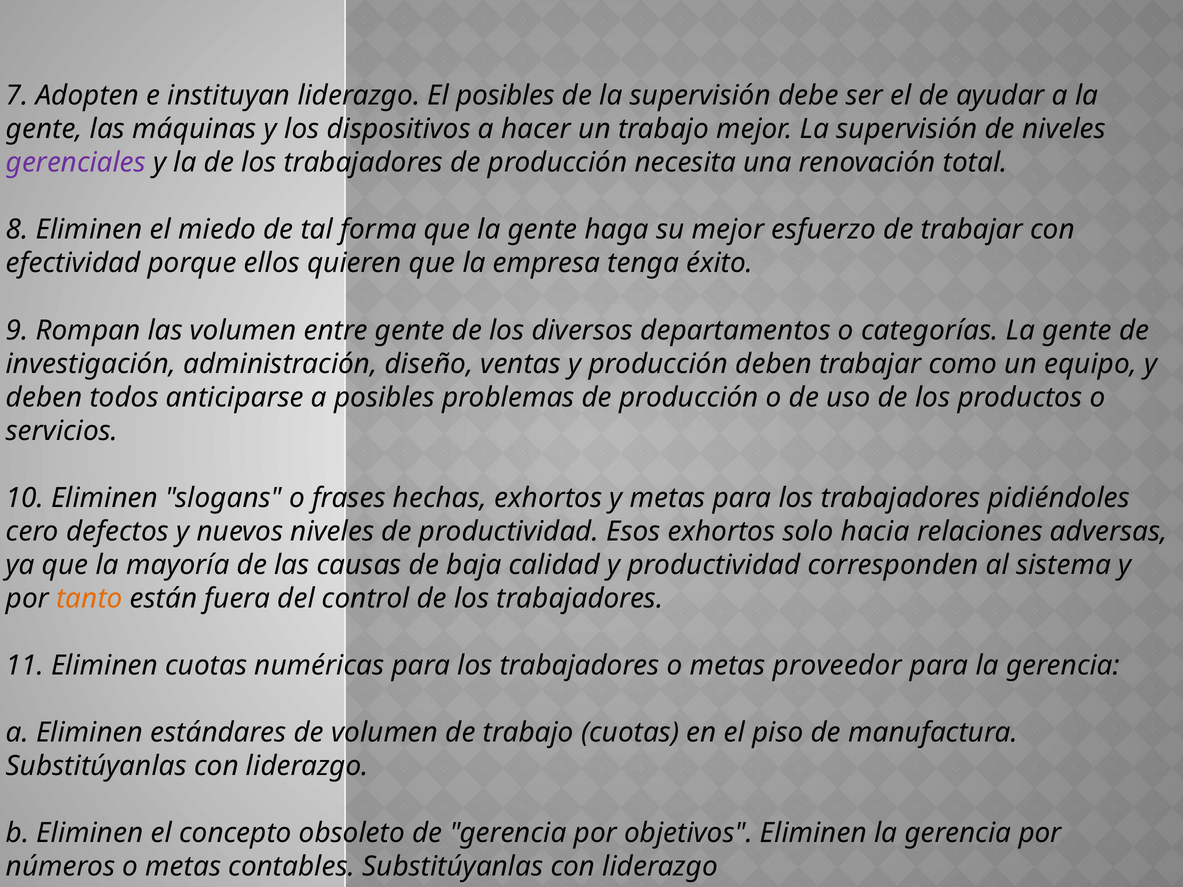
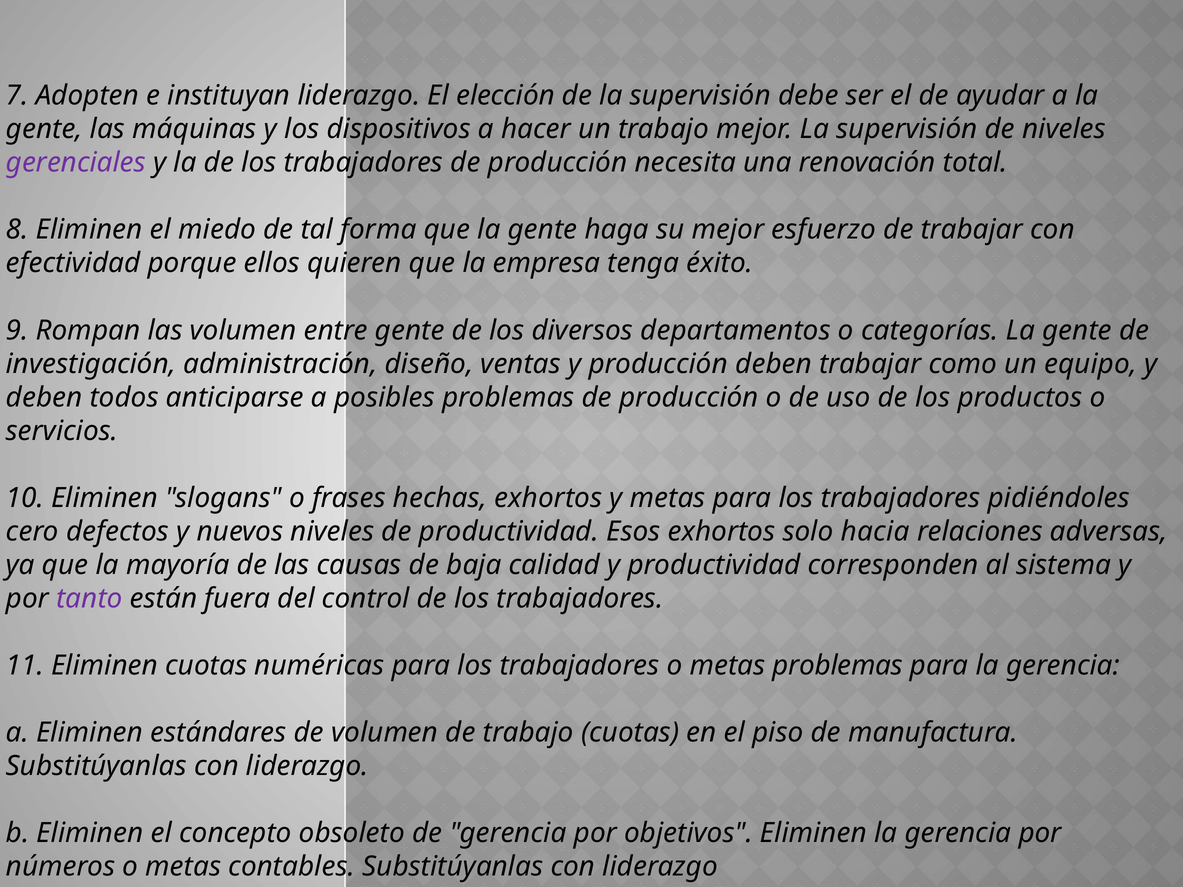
El posibles: posibles -> elección (505, 96)
tanto colour: orange -> purple (89, 599)
metas proveedor: proveedor -> problemas (838, 666)
